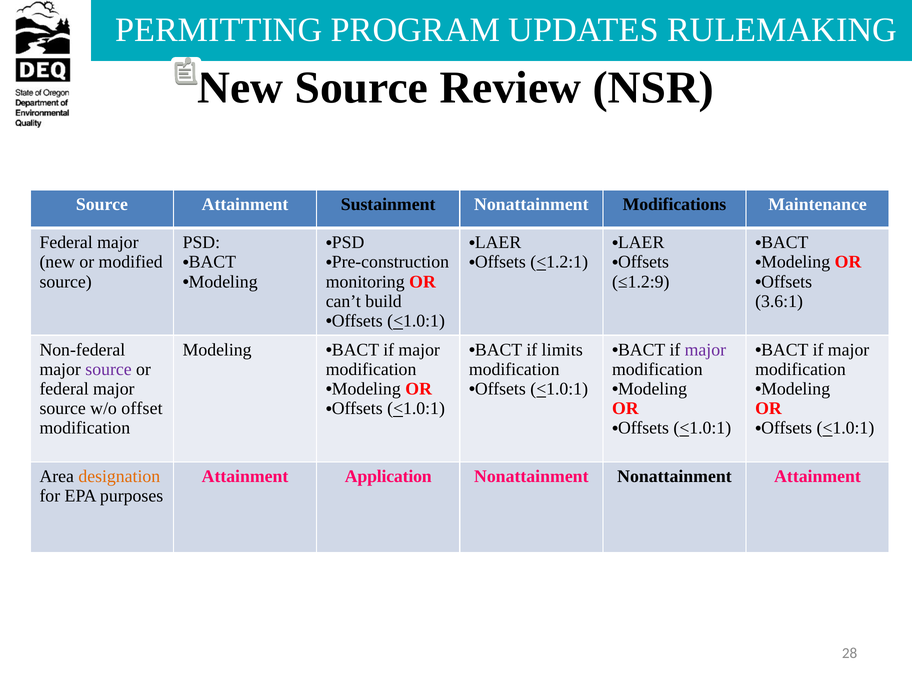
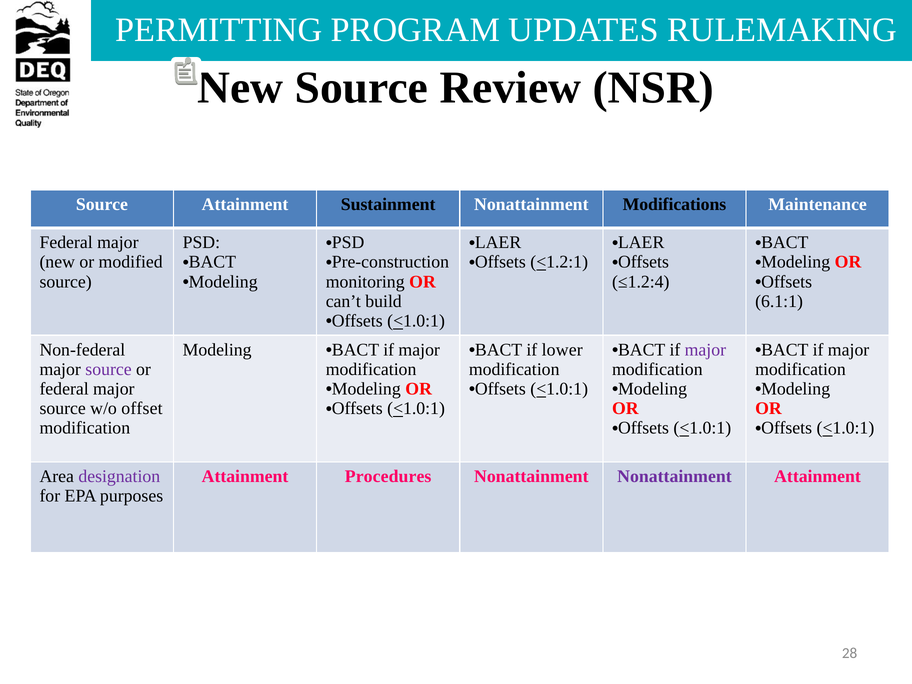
≤1.2:9: ≤1.2:9 -> ≤1.2:4 (641, 282)
3.6:1: 3.6:1 -> 6.1:1 (779, 301)
limits: limits -> lower (562, 350)
designation colour: orange -> purple (119, 477)
Application: Application -> Procedures (388, 477)
Nonattainment colour: black -> purple (674, 477)
